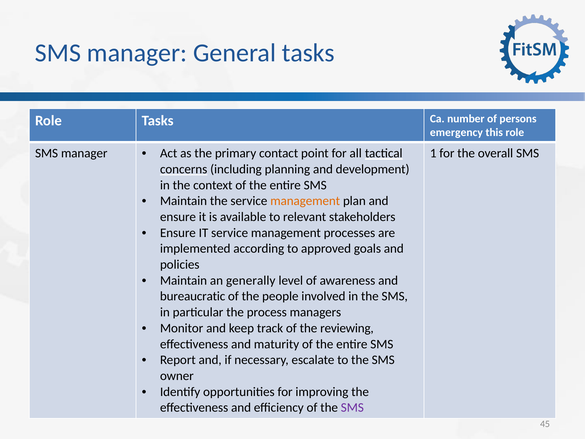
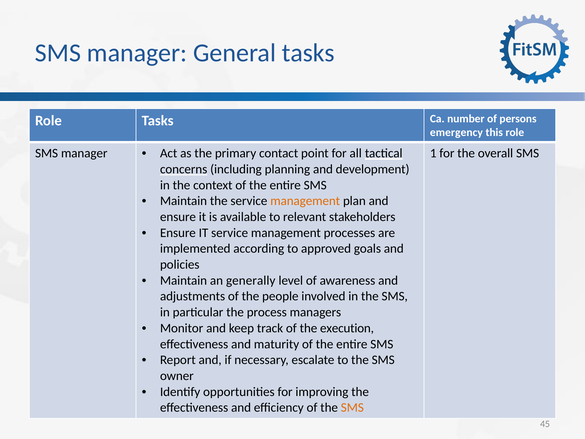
bureaucratic: bureaucratic -> adjustments (193, 296)
reviewing: reviewing -> execution (347, 328)
SMS colour: purple -> orange (352, 407)
